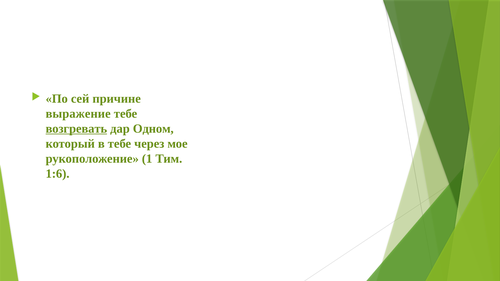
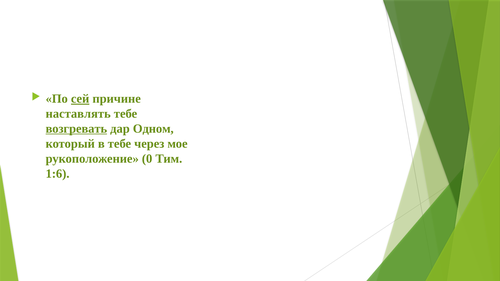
сей underline: none -> present (80, 99)
выражение: выражение -> наставлять (78, 114)
1: 1 -> 0 (147, 159)
